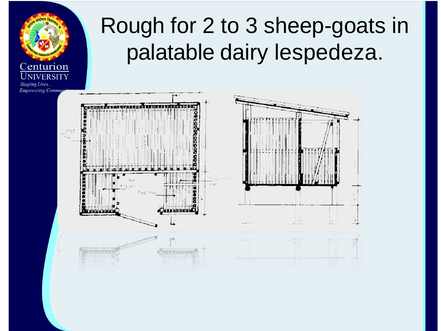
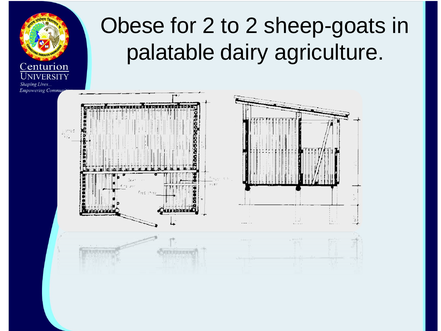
Rough: Rough -> Obese (133, 26)
to 3: 3 -> 2 (252, 26)
lespedeza: lespedeza -> agriculture (329, 53)
